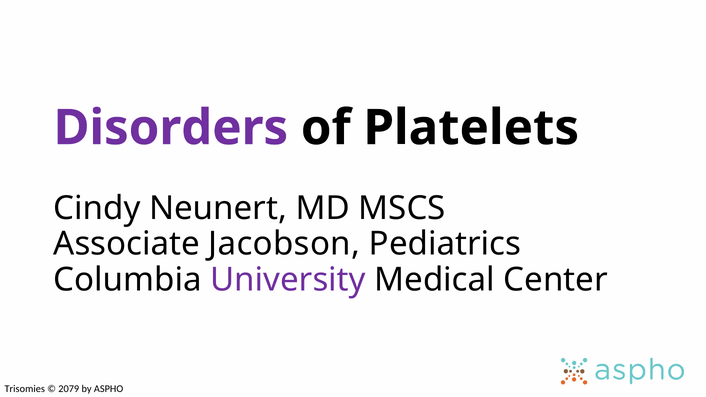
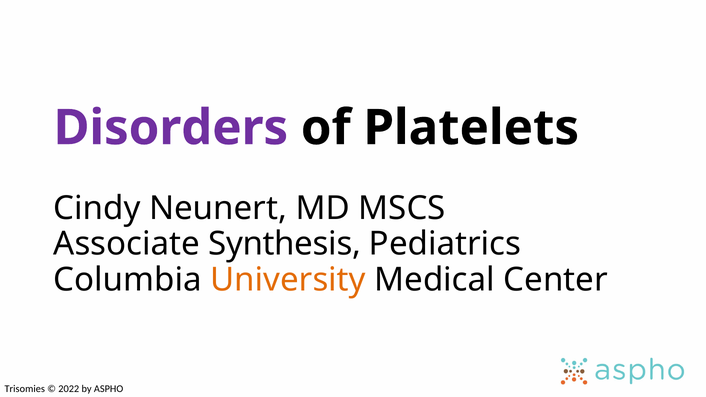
Jacobson: Jacobson -> Synthesis (285, 244)
University colour: purple -> orange (288, 280)
2079: 2079 -> 2022 (69, 389)
